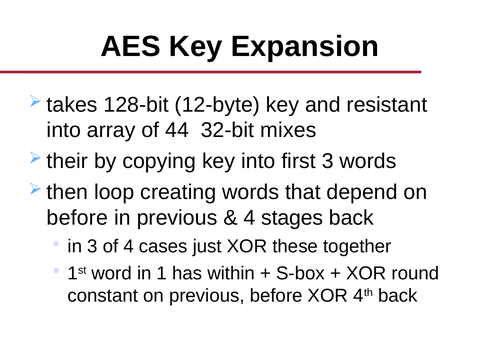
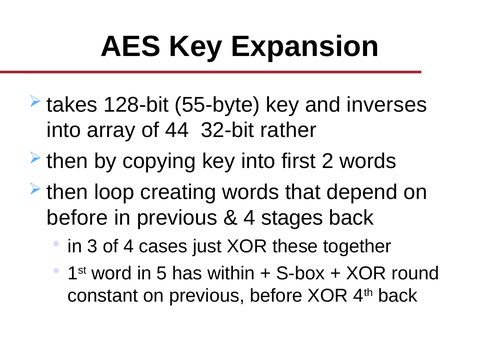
12-byte: 12-byte -> 55-byte (217, 105)
resistant: resistant -> inverses (387, 105)
mixes: mixes -> rather (288, 130)
their: their -> then (67, 161)
first 3: 3 -> 2 (328, 161)
1: 1 -> 5 (162, 273)
